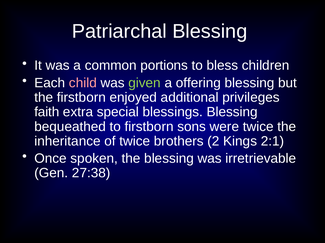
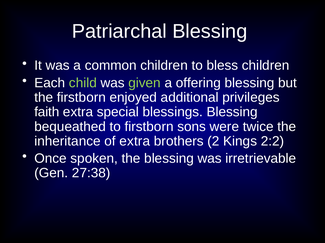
common portions: portions -> children (164, 66)
child colour: pink -> light green (83, 83)
of twice: twice -> extra (135, 142)
2:1: 2:1 -> 2:2 (272, 142)
